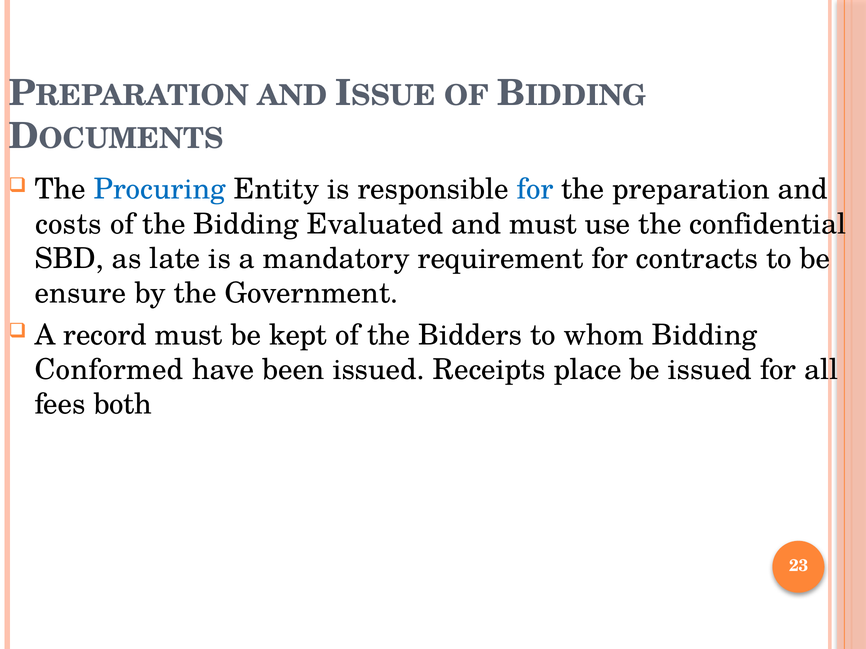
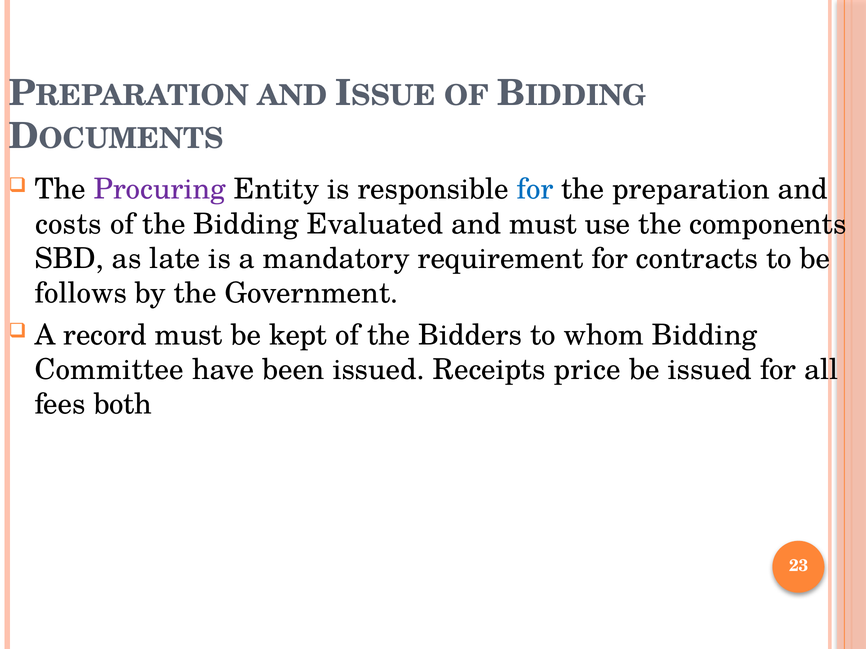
Procuring colour: blue -> purple (160, 190)
confidential: confidential -> components (768, 224)
ensure: ensure -> follows (81, 294)
Conformed: Conformed -> Committee (109, 370)
place: place -> price (587, 370)
